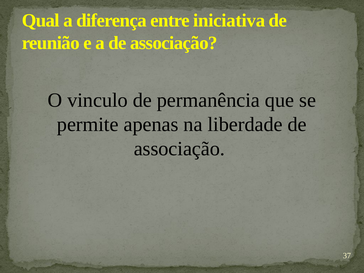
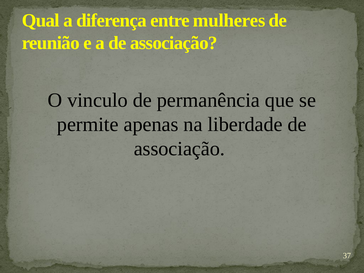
iniciativa: iniciativa -> mulheres (229, 20)
